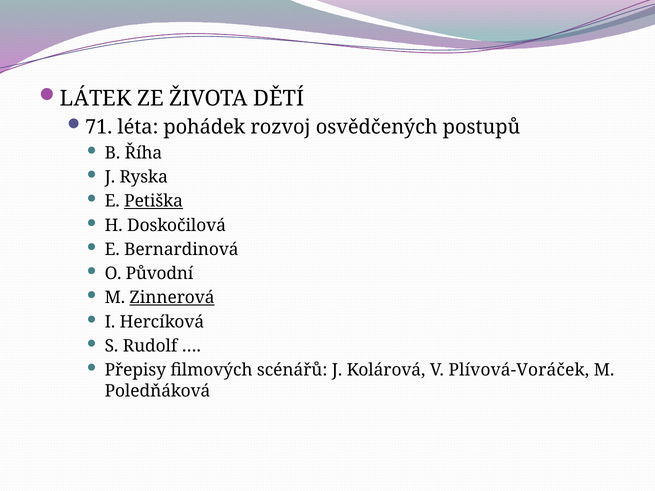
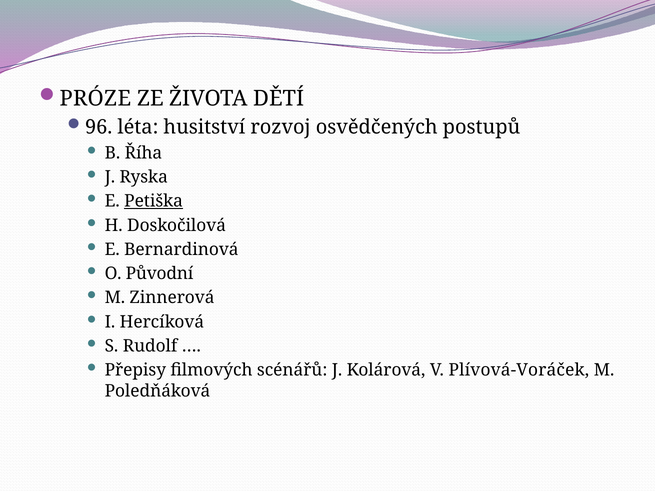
LÁTEK: LÁTEK -> PRÓZE (96, 98)
71: 71 -> 96 (99, 127)
pohádek: pohádek -> husitství (204, 127)
Zinnerová underline: present -> none (172, 298)
